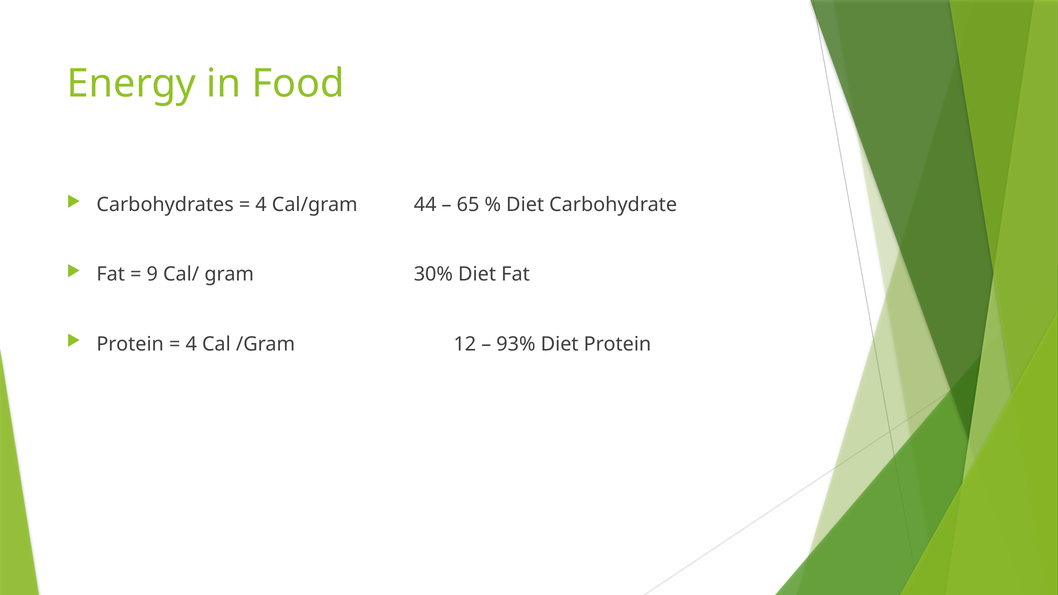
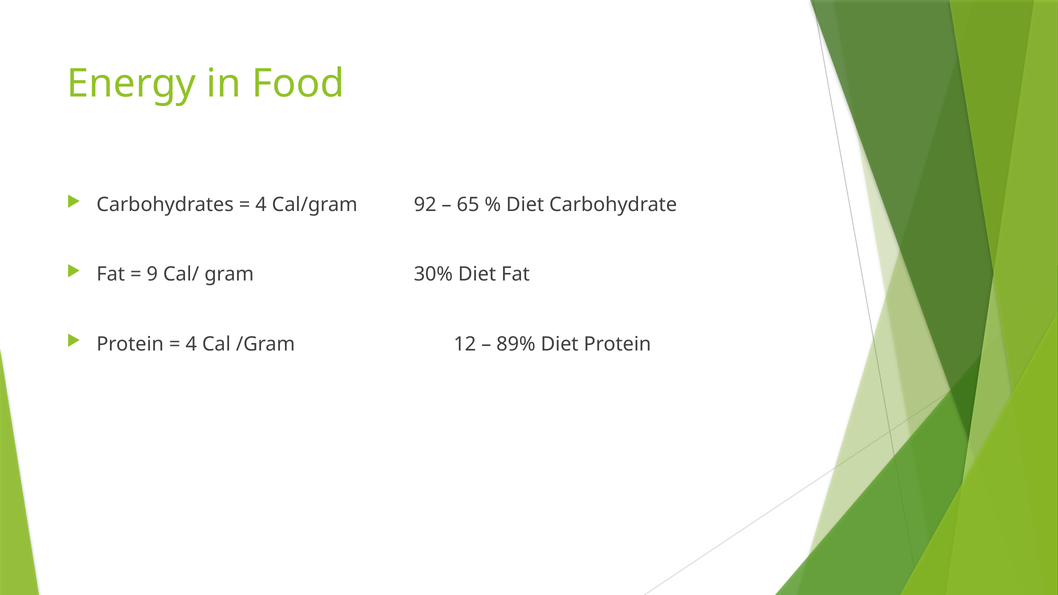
44: 44 -> 92 (425, 205)
93%: 93% -> 89% (516, 344)
